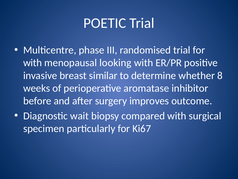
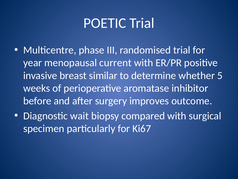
with: with -> year (33, 63)
looking: looking -> current (115, 63)
8: 8 -> 5 (220, 75)
